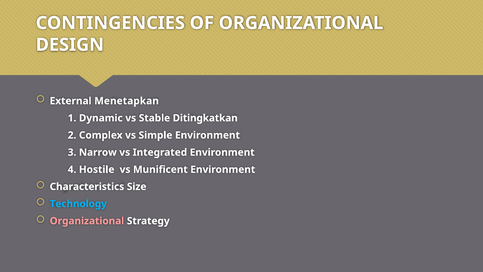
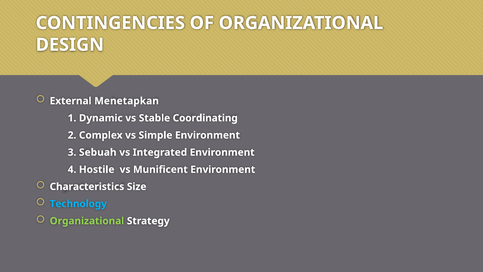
Ditingkatkan: Ditingkatkan -> Coordinating (205, 118)
Narrow: Narrow -> Sebuah (98, 152)
Organizational colour: pink -> light green (87, 221)
